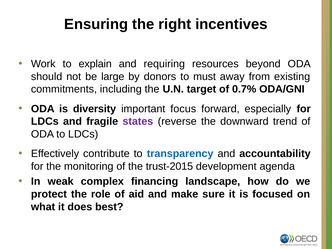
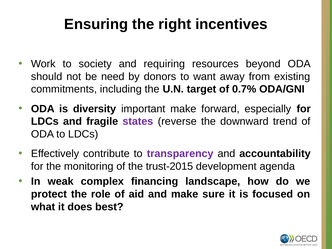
explain: explain -> society (95, 64)
large: large -> need (113, 77)
must: must -> want (204, 77)
important focus: focus -> make (183, 109)
transparency colour: blue -> purple (180, 154)
